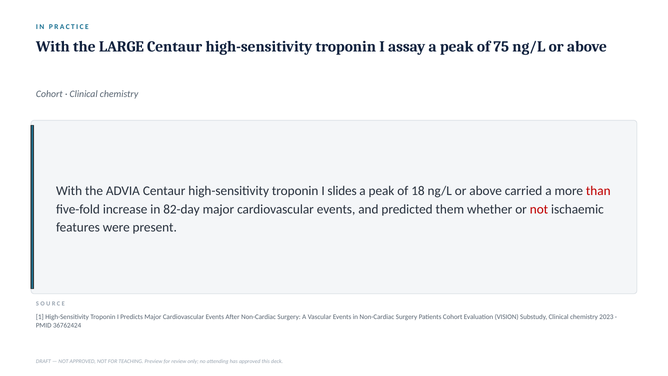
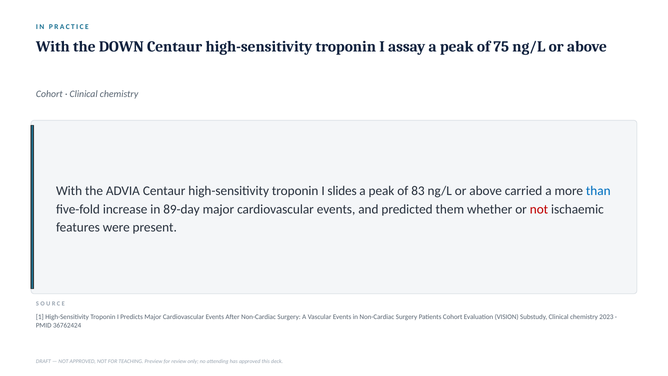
LARGE: LARGE -> DOWN (121, 47)
18: 18 -> 83 (418, 191)
than colour: red -> blue (598, 191)
82-day: 82-day -> 89-day (181, 209)
